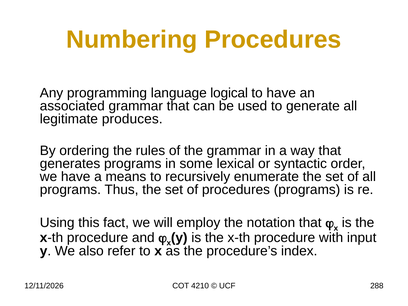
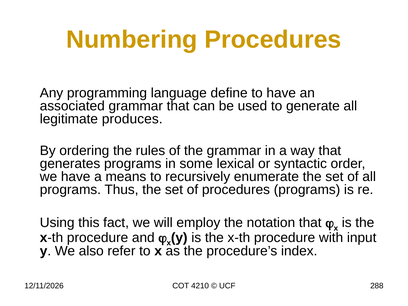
logical: logical -> define (229, 93)
